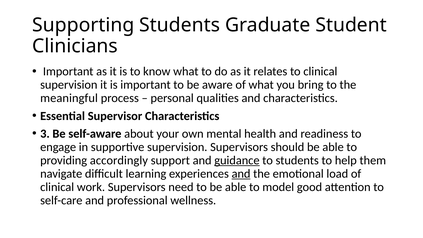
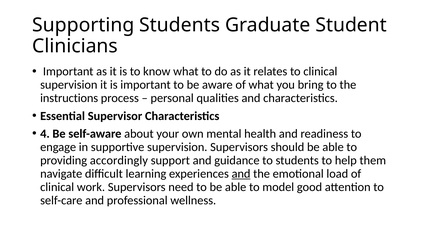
meaningful: meaningful -> instructions (69, 98)
3: 3 -> 4 (45, 134)
guidance underline: present -> none (237, 160)
